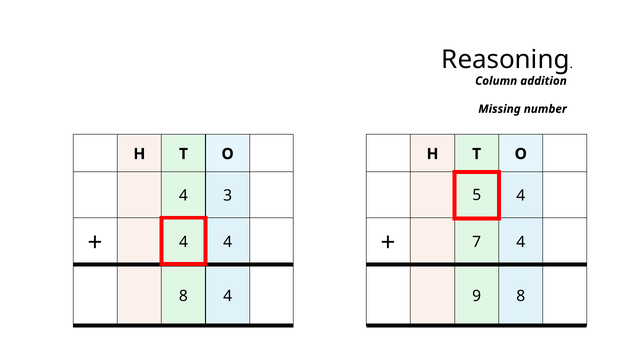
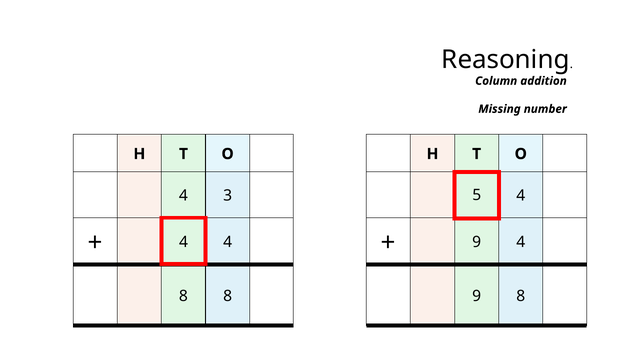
7: 7 -> 9 (477, 242)
8 4: 4 -> 8 (228, 296)
